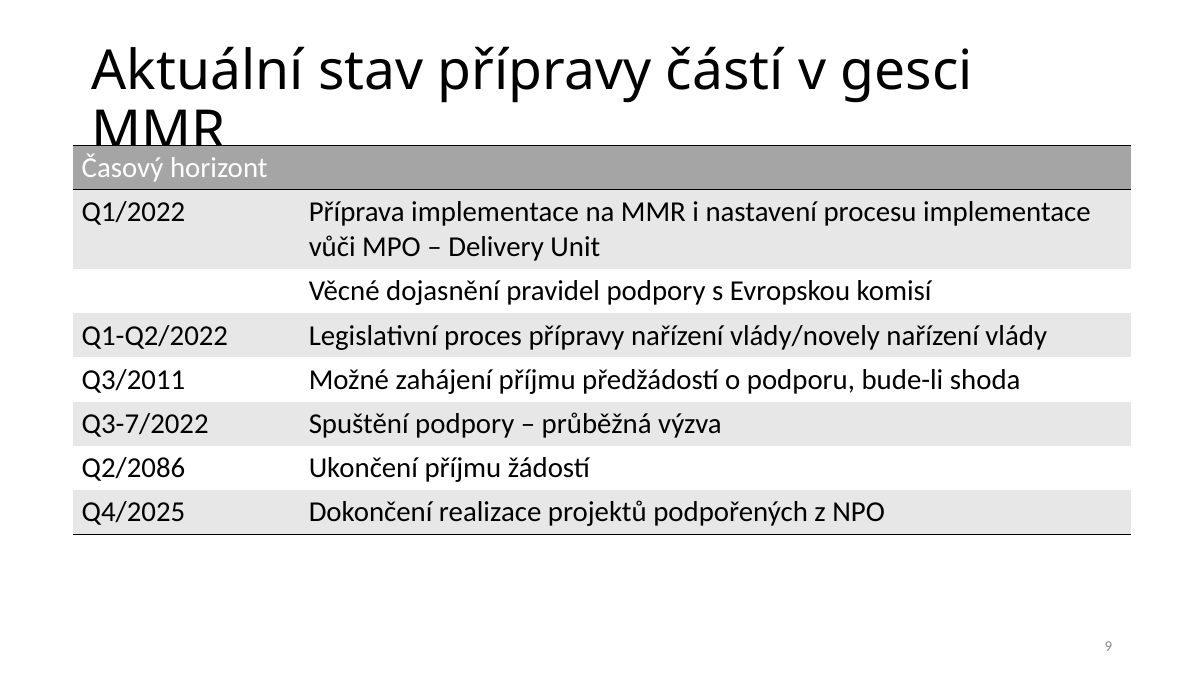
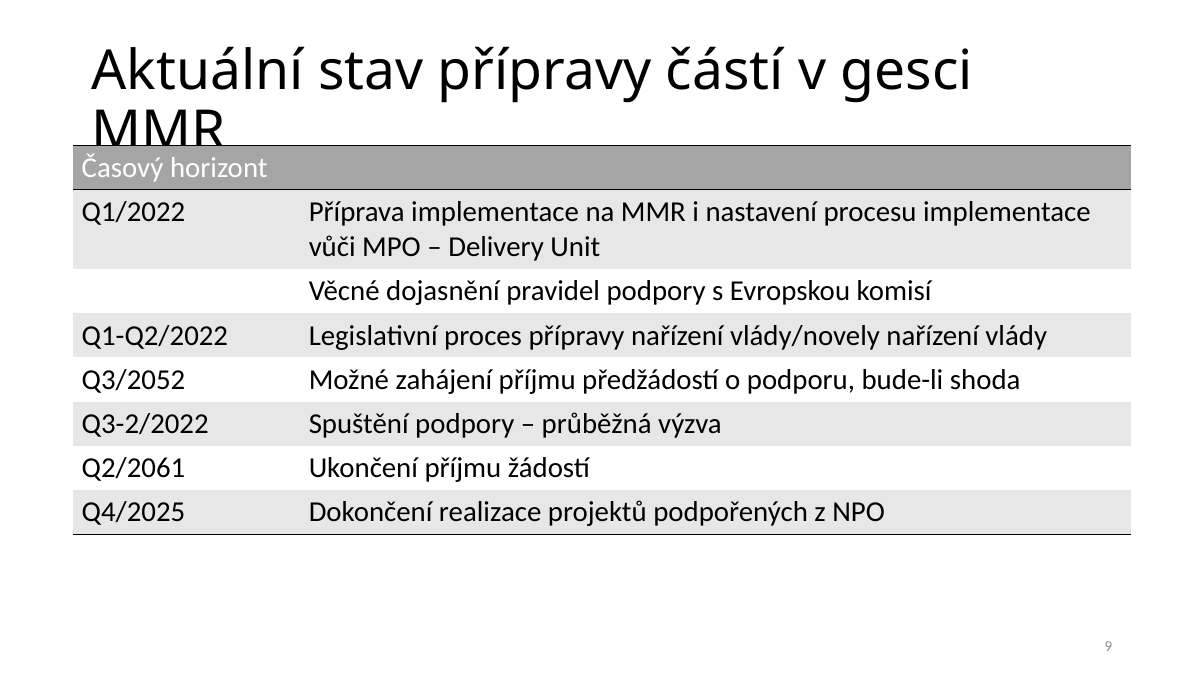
Q3/2011: Q3/2011 -> Q3/2052 (133, 380)
Q3-7/2022: Q3-7/2022 -> Q3-2/2022 (145, 424)
Q2/2086: Q2/2086 -> Q2/2061 (133, 468)
